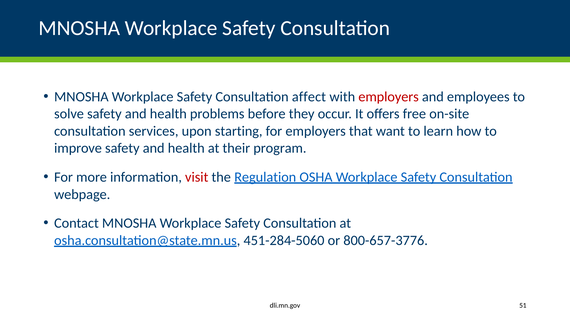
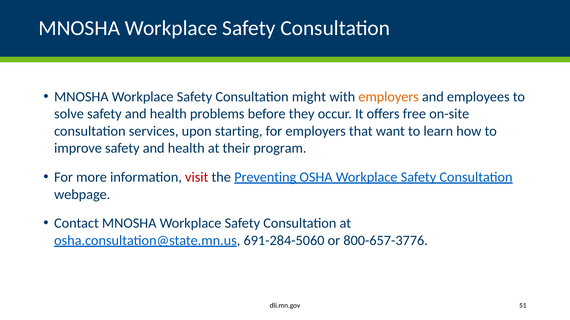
affect: affect -> might (309, 97)
employers colour: red -> orange (389, 97)
Regulation: Regulation -> Preventing (265, 177)
451-284-5060: 451-284-5060 -> 691-284-5060 (284, 241)
